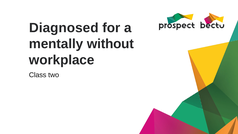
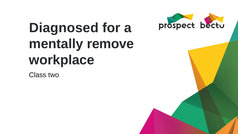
without: without -> remove (110, 44)
